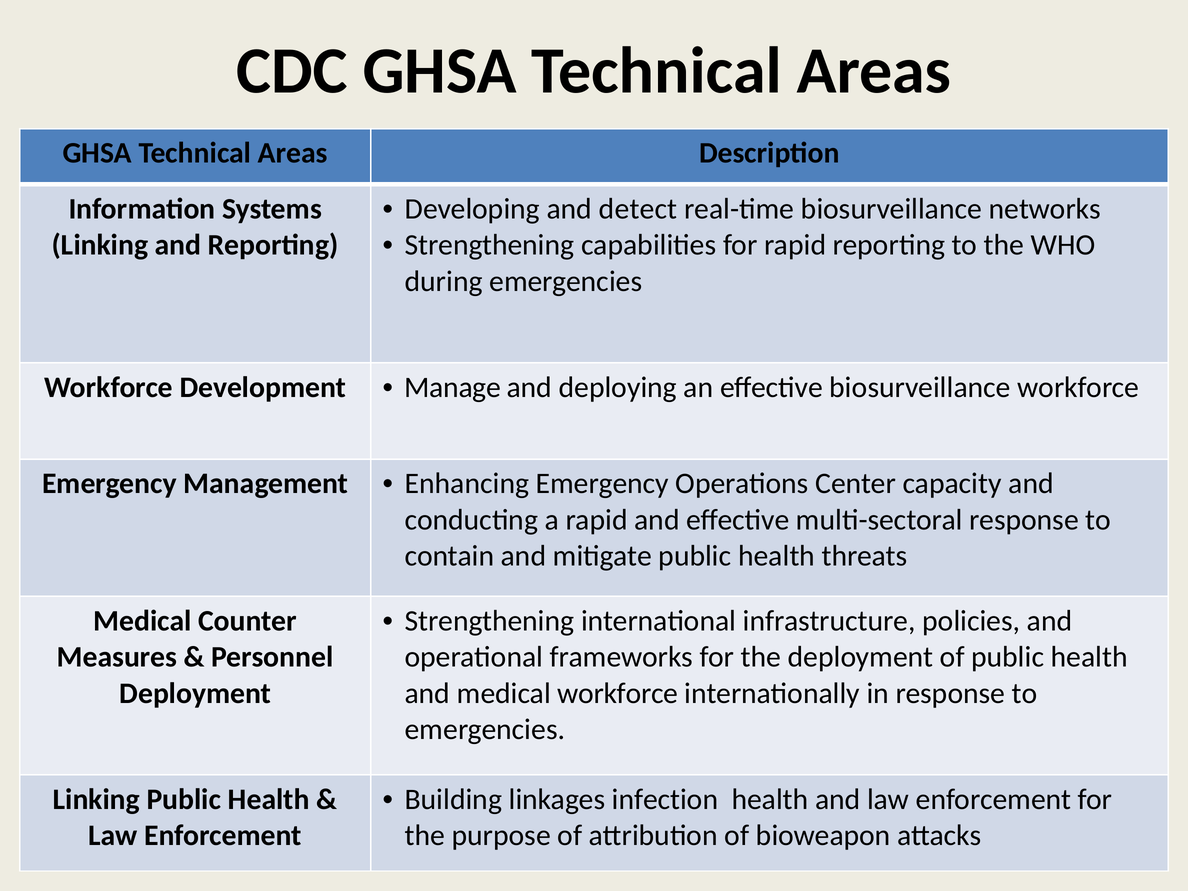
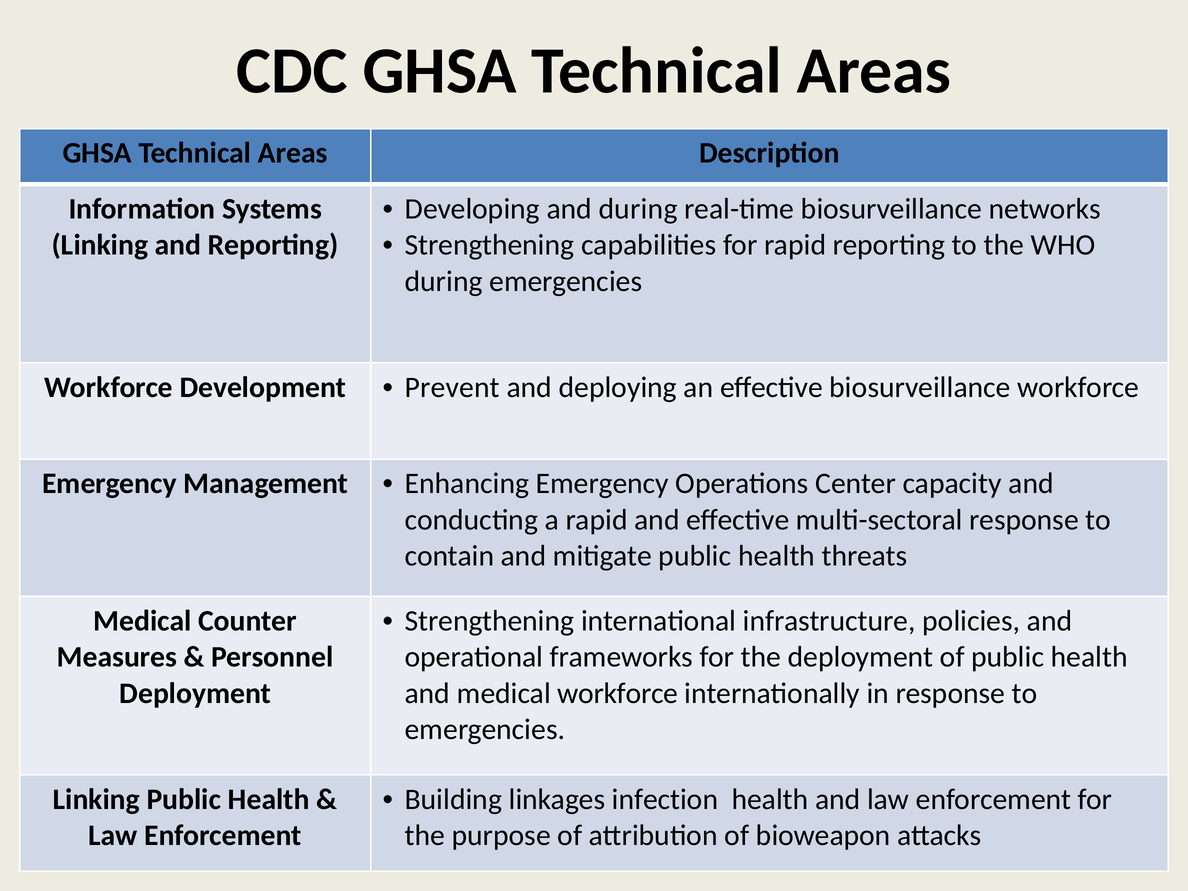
and detect: detect -> during (638, 209)
Manage: Manage -> Prevent (452, 387)
